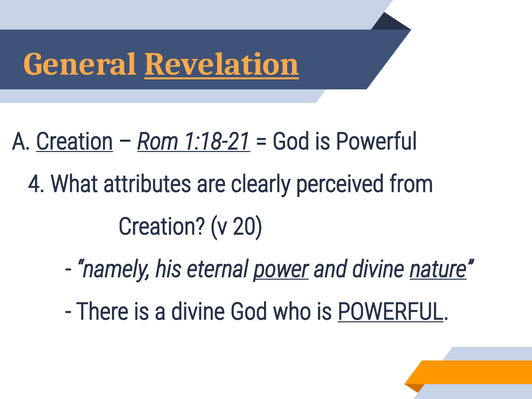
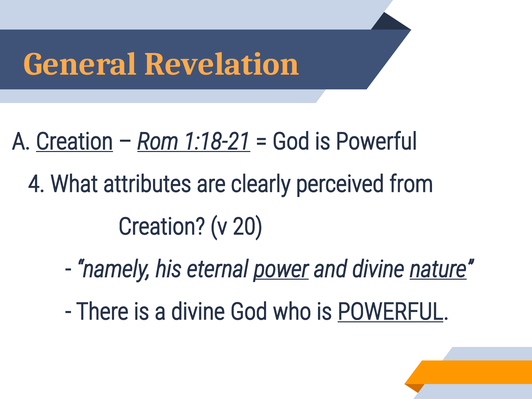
Revelation underline: present -> none (222, 64)
